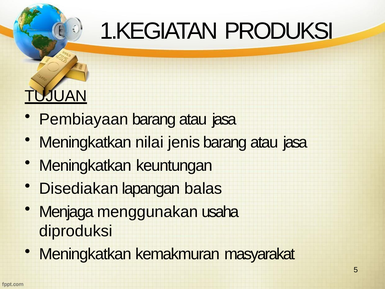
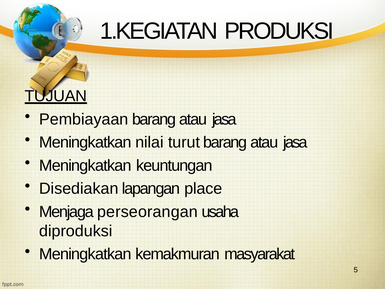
jenis: jenis -> turut (184, 142)
balas: balas -> place (203, 188)
menggunakan: menggunakan -> perseorangan (147, 212)
